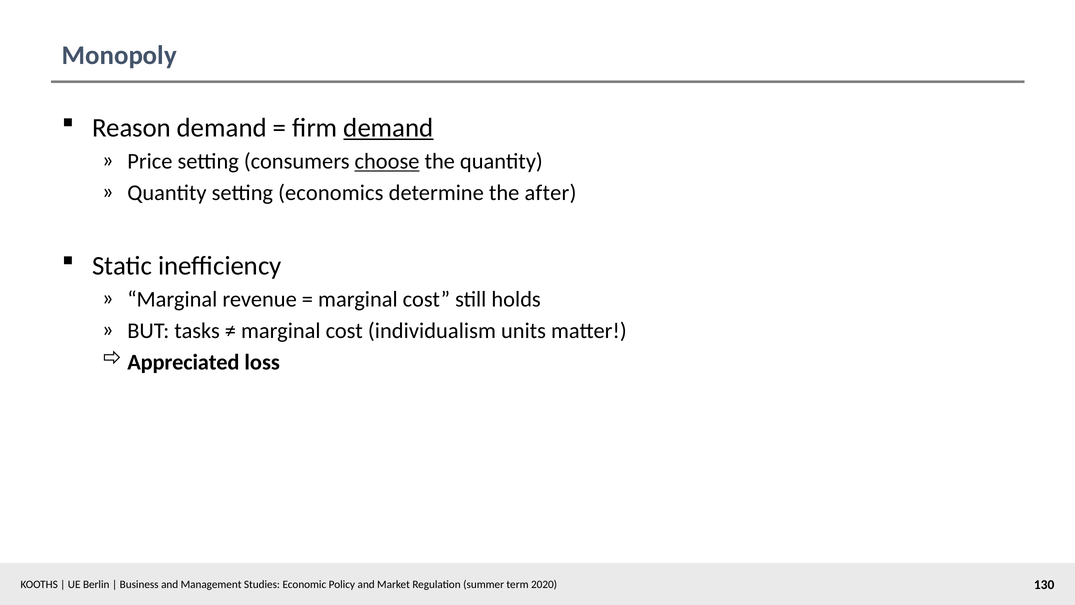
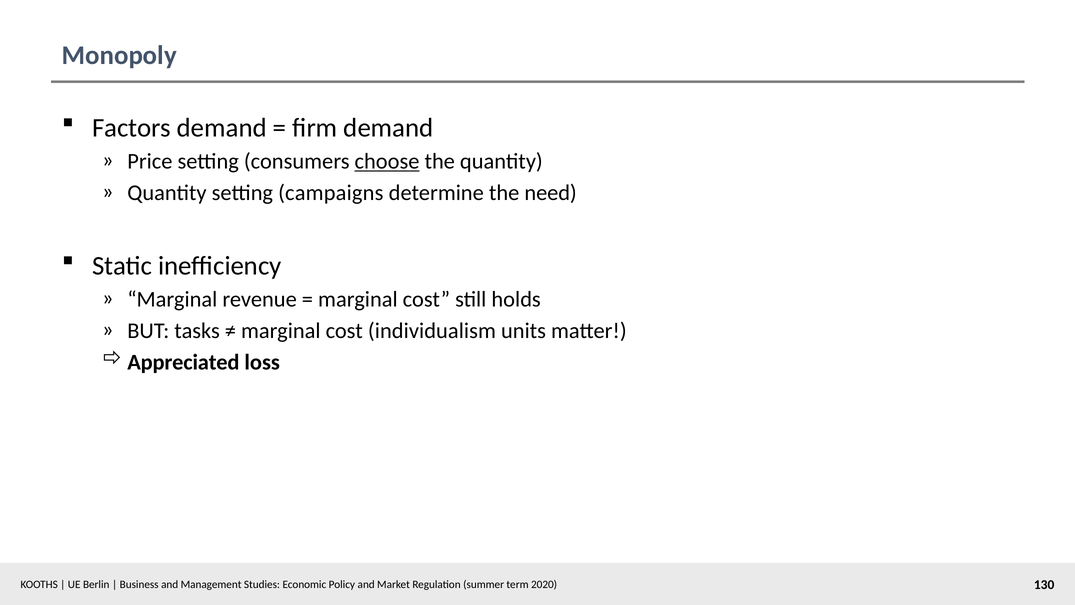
Reason: Reason -> Factors (131, 128)
demand underline: present -> none (388, 128)
economics: economics -> campaigns (331, 193)
after: after -> need (551, 193)
